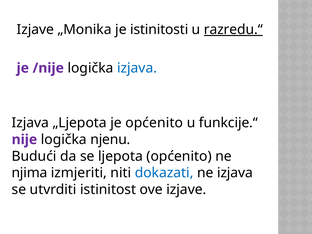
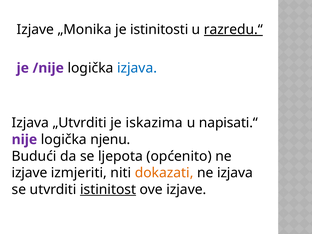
„Ljepota: „Ljepota -> „Utvrditi (80, 123)
je općenito: općenito -> iskazima (154, 123)
funkcije.“: funkcije.“ -> napisati.“ (228, 123)
njima: njima -> izjave (29, 173)
dokazati colour: blue -> orange (164, 173)
istinitost underline: none -> present (108, 189)
